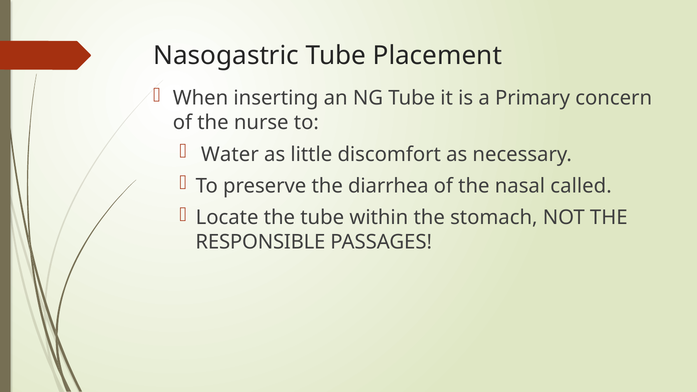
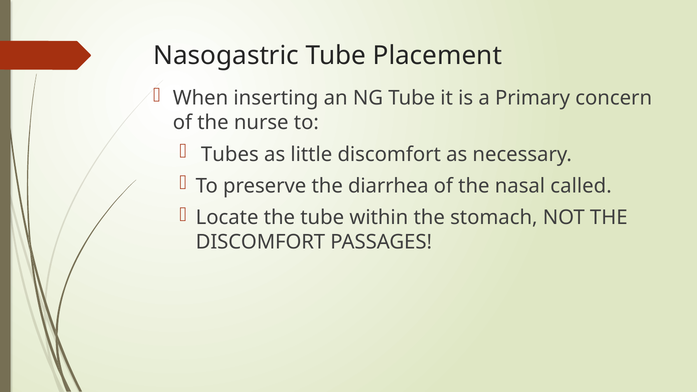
Water: Water -> Tubes (230, 154)
RESPONSIBLE: RESPONSIBLE -> DISCOMFORT (260, 242)
